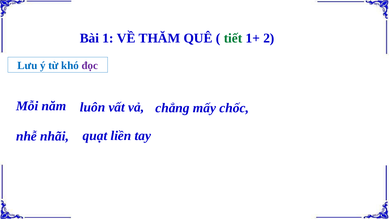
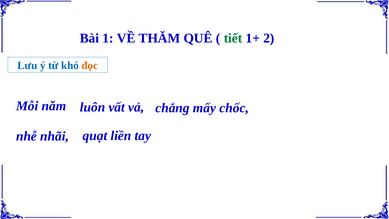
đọc colour: purple -> orange (90, 65)
